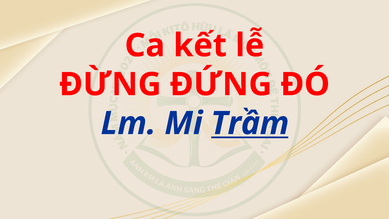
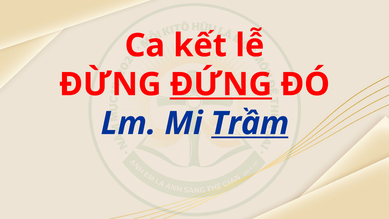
ĐỨNG underline: none -> present (221, 84)
